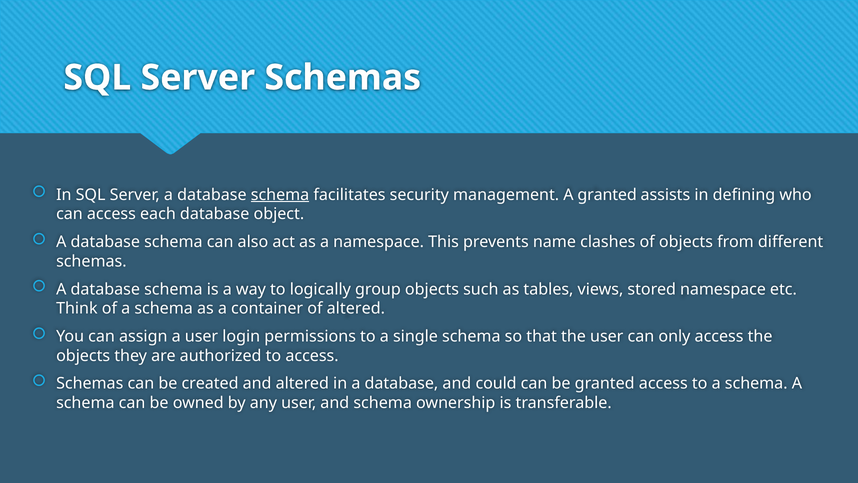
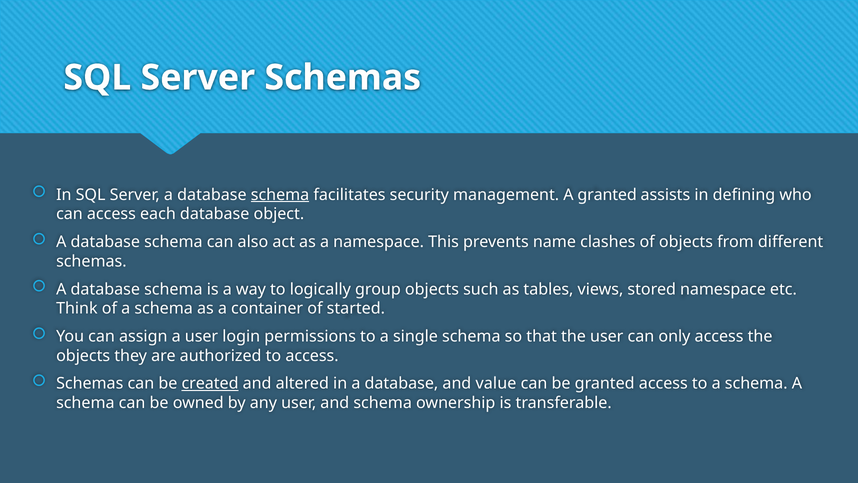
of altered: altered -> started (356, 308)
created underline: none -> present (210, 383)
could: could -> value (496, 383)
